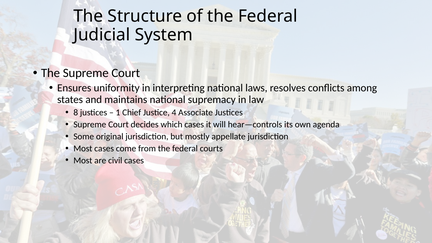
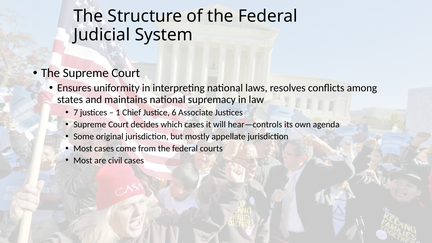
8: 8 -> 7 (76, 113)
4: 4 -> 6 (174, 113)
